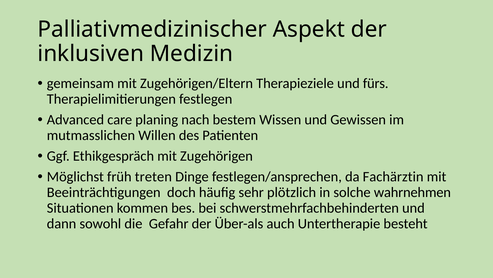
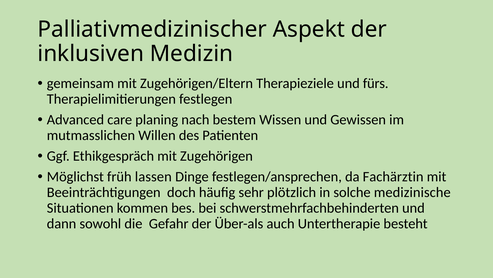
treten: treten -> lassen (153, 176)
wahrnehmen: wahrnehmen -> medizinische (412, 192)
